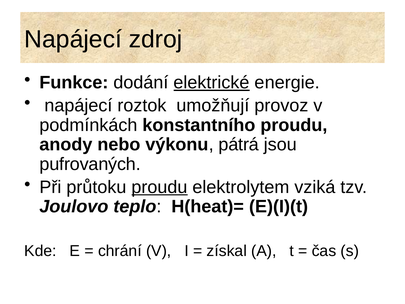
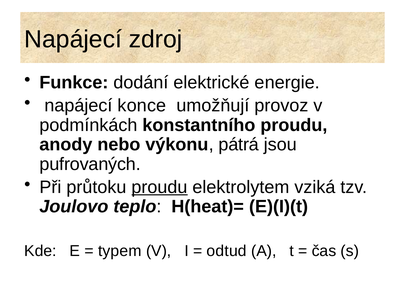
elektrické underline: present -> none (212, 83)
roztok: roztok -> konce (142, 106)
chrání: chrání -> typem (120, 251)
získal: získal -> odtud (227, 251)
